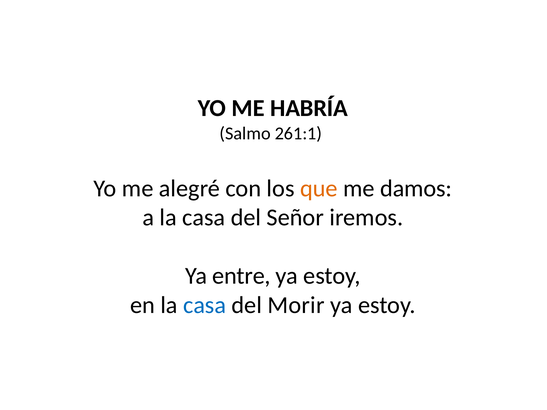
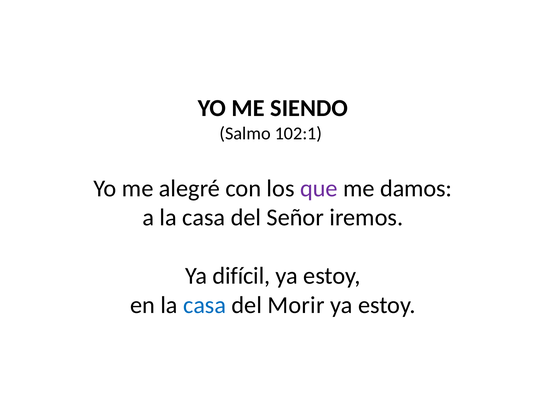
HABRÍA: HABRÍA -> SIENDO (309, 108)
261:1: 261:1 -> 102:1 (298, 133)
que colour: orange -> purple (319, 189)
entre: entre -> difícil (241, 276)
